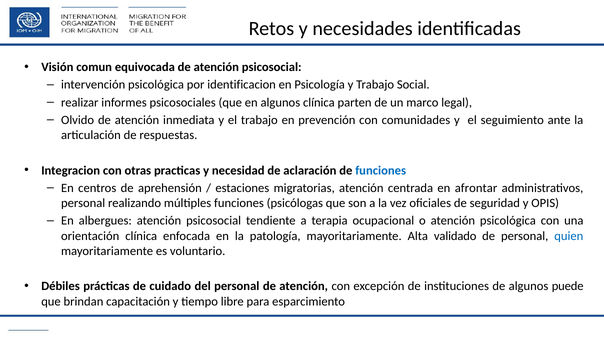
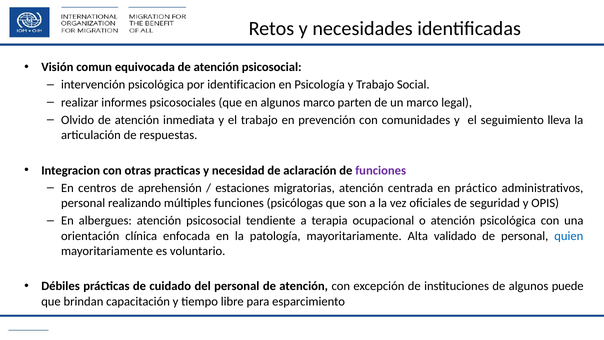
algunos clínica: clínica -> marco (319, 102)
ante: ante -> lleva (559, 120)
funciones colour: blue -> purple (381, 170)
afrontar: afrontar -> práctico (476, 188)
